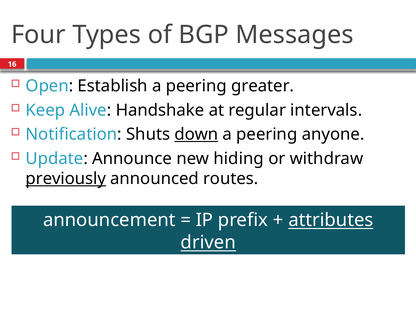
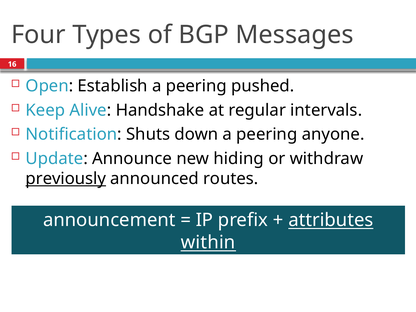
greater: greater -> pushed (263, 86)
down underline: present -> none (196, 134)
driven: driven -> within (208, 242)
